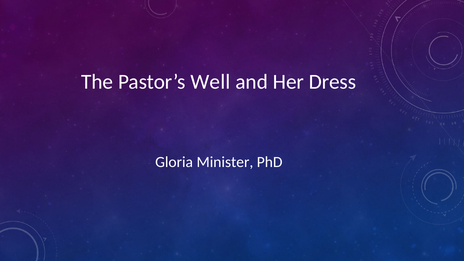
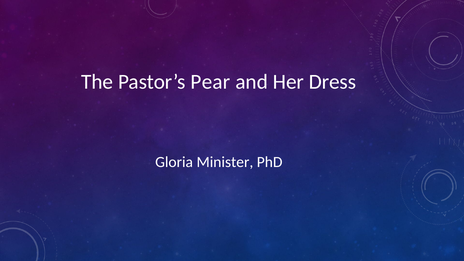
Well: Well -> Pear (210, 82)
